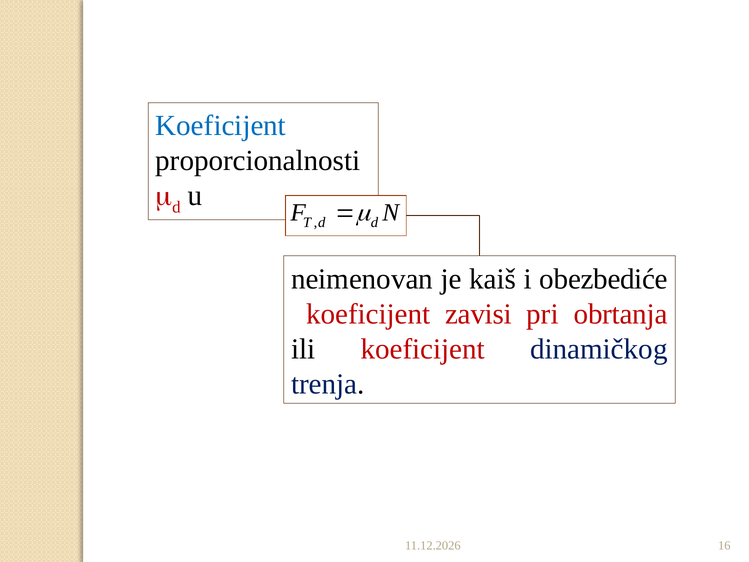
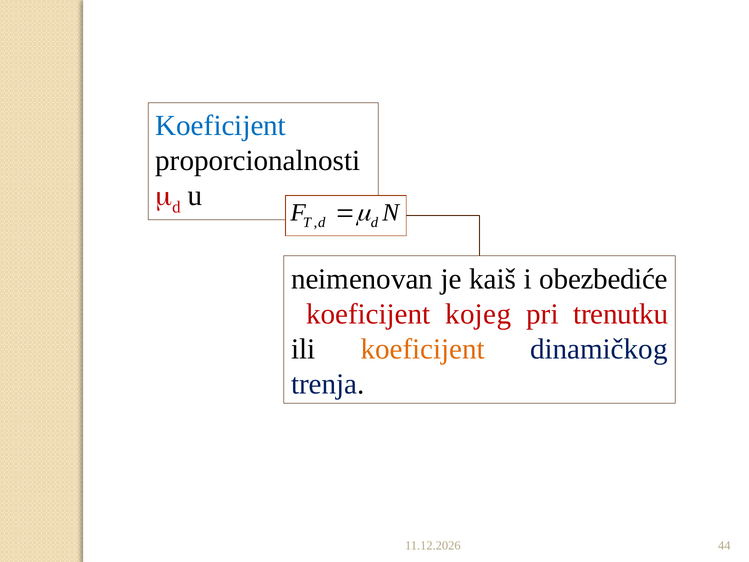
zavisi: zavisi -> kojeg (478, 314)
obrtanja: obrtanja -> trenutku (621, 314)
koeficijent colour: red -> orange (423, 349)
16: 16 -> 44 (724, 545)
